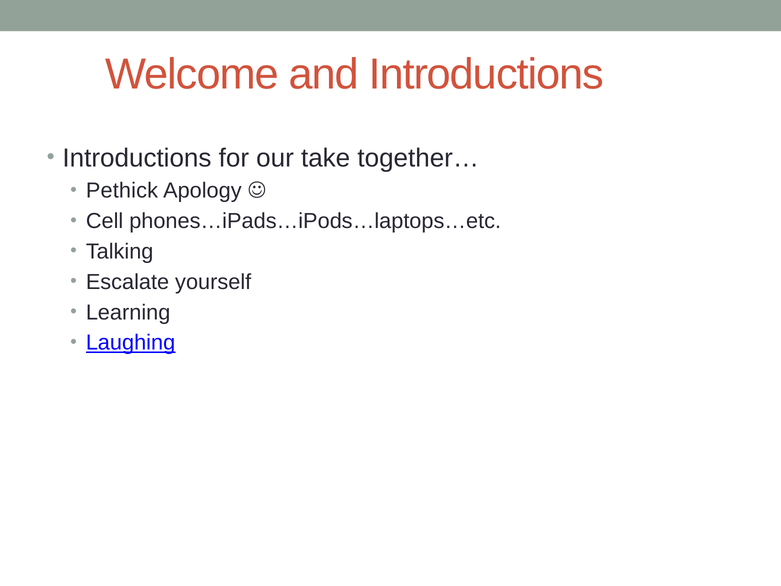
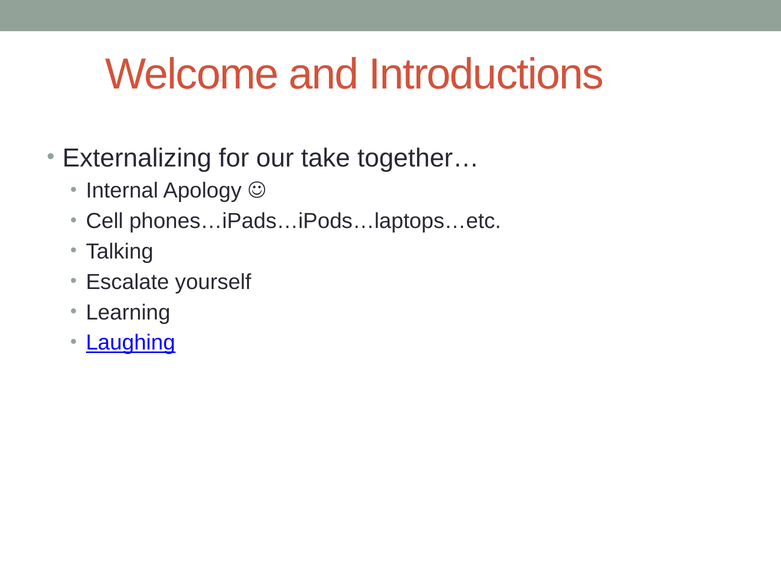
Introductions: Introductions -> Externalizing (137, 158)
Pethick: Pethick -> Internal (122, 191)
